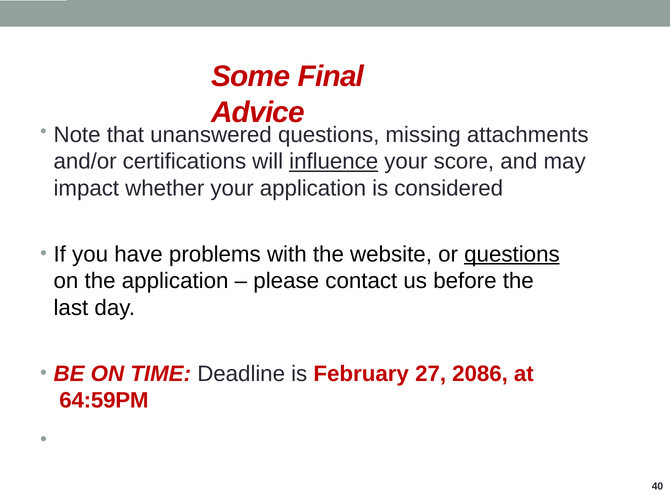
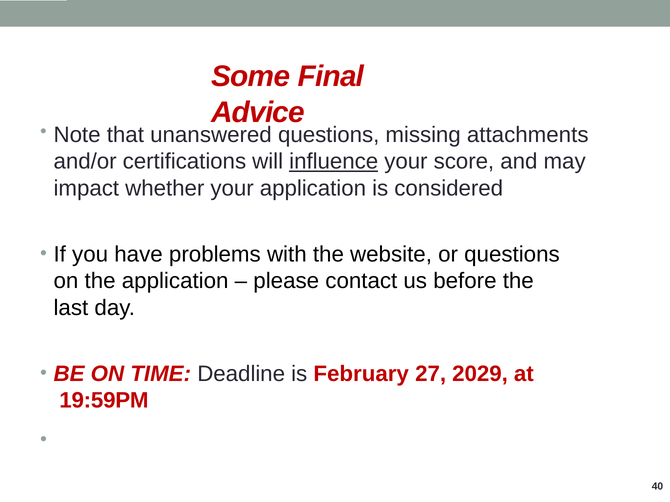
questions underline: present -> none (512, 254)
2086: 2086 -> 2029 (480, 374)
64:59PM: 64:59PM -> 19:59PM (104, 401)
